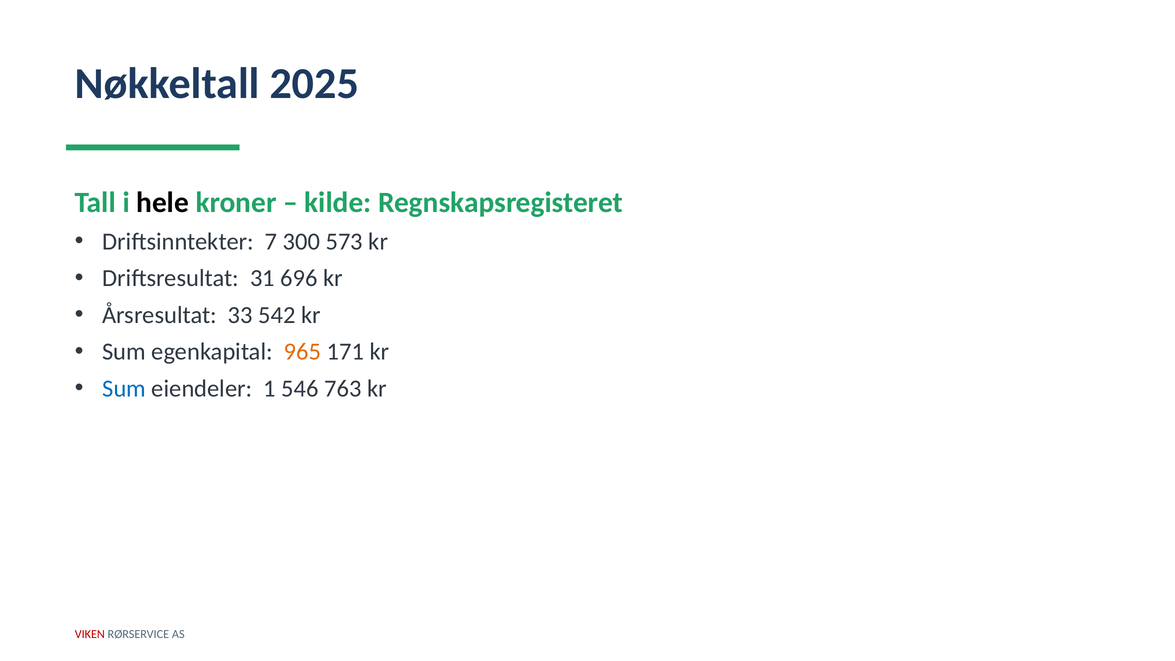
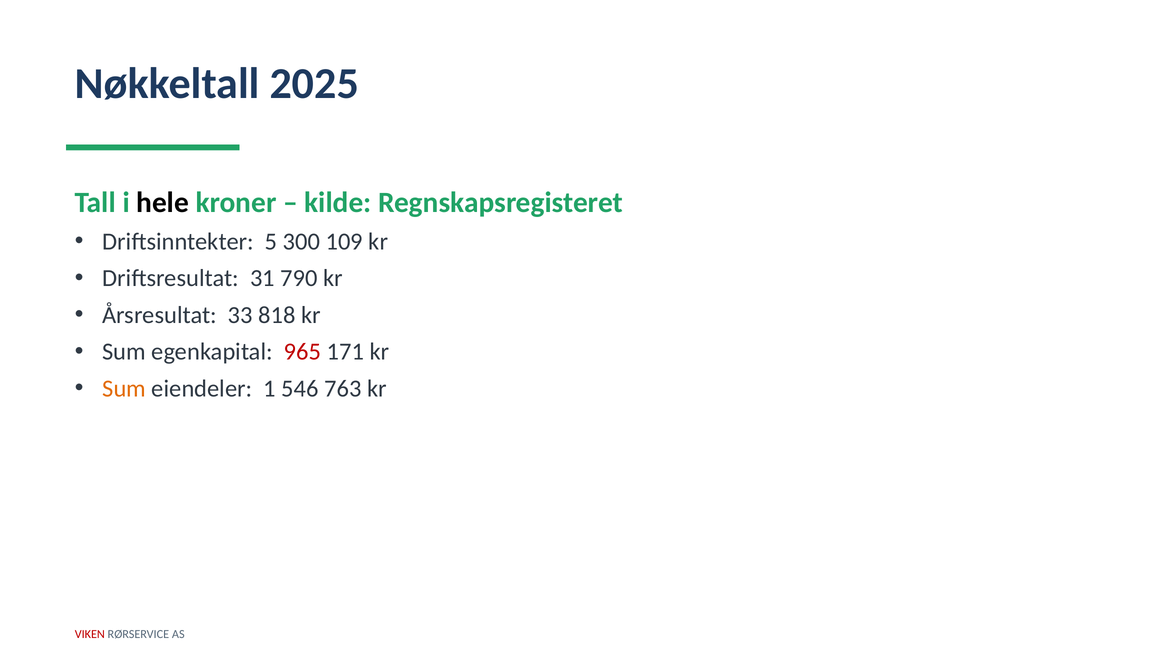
7: 7 -> 5 (271, 242)
573: 573 -> 109 (344, 242)
696: 696 -> 790 (299, 278)
542: 542 -> 818 (277, 315)
965 colour: orange -> red (303, 352)
Sum colour: blue -> orange (124, 389)
